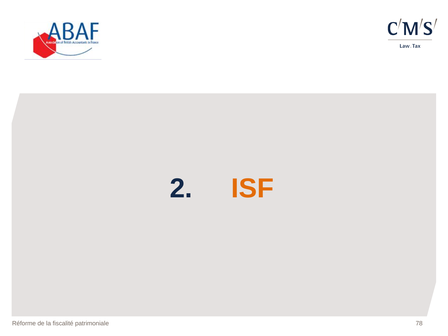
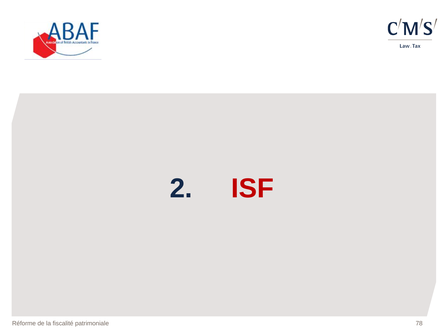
ISF colour: orange -> red (253, 188)
